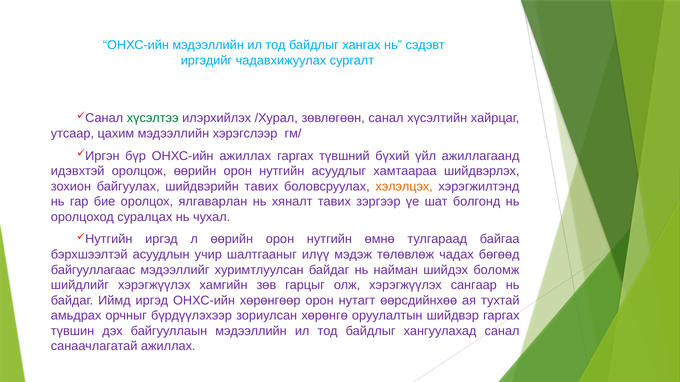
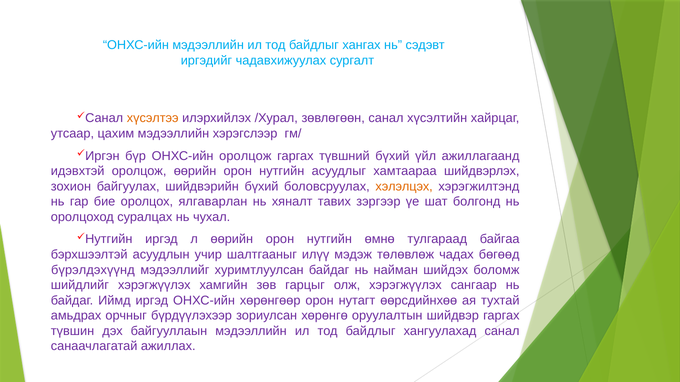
хүсэлтээ colour: green -> orange (153, 118)
ОНХС-ийн ажиллах: ажиллах -> оролцож (245, 156)
шийдвэрийн тавих: тавих -> бүхий (262, 187)
байгууллагаас: байгууллагаас -> бүрэлдэхүүнд (93, 270)
